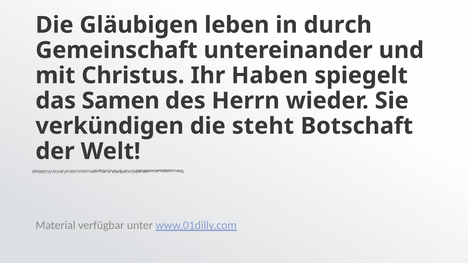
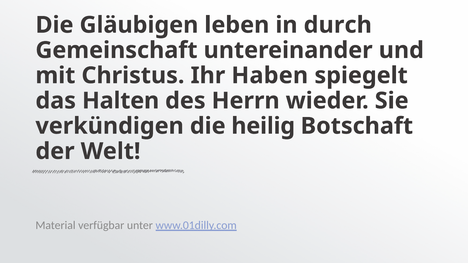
Samen: Samen -> Halten (121, 101)
steht: steht -> heilig (263, 126)
